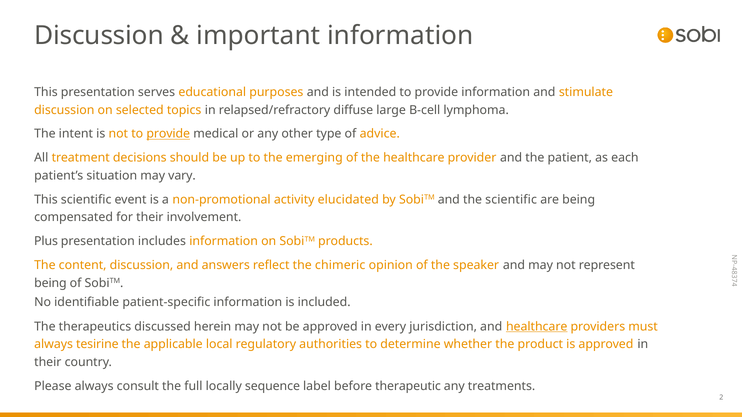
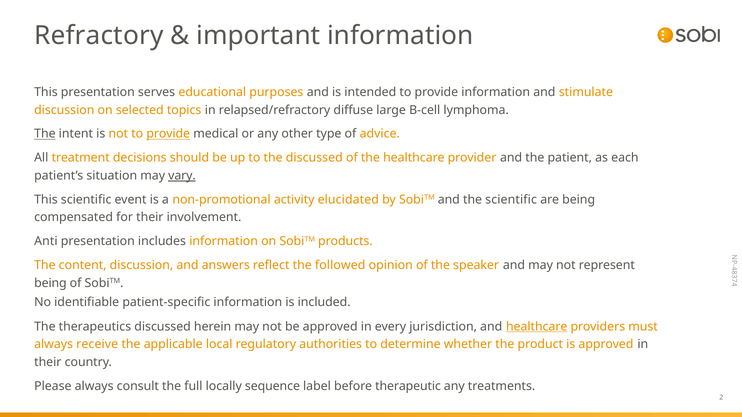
Discussion: Discussion -> Refractory (99, 36)
The underline: none -> present (45, 134)
the emerging: emerging -> discussed (314, 158)
vary underline: none -> present (182, 176)
Plus: Plus -> Anti (46, 241)
chimeric: chimeric -> followed (340, 265)
tesirine: tesirine -> receive (97, 345)
